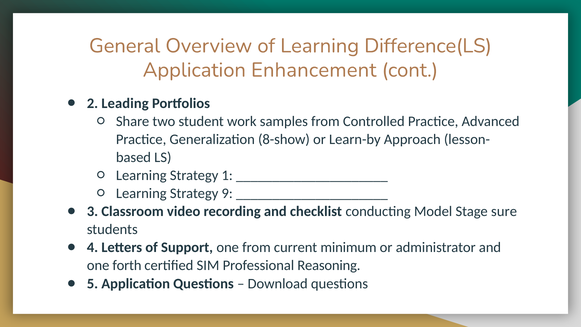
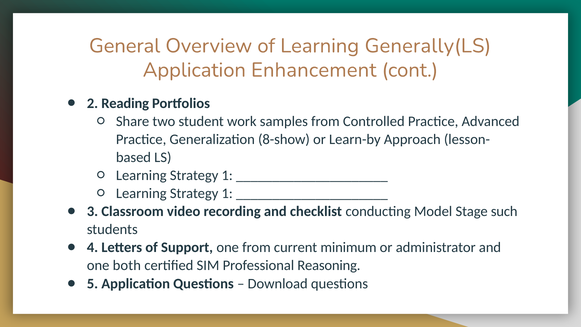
Difference(LS: Difference(LS -> Generally(LS (428, 46)
Leading: Leading -> Reading (125, 103)
9: 9 -> 1 (227, 193)
sure: sure -> such (504, 211)
forth: forth -> both (127, 265)
